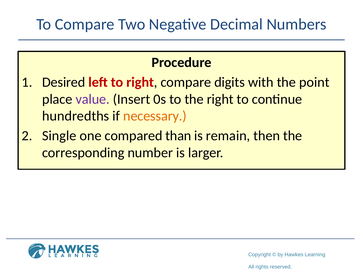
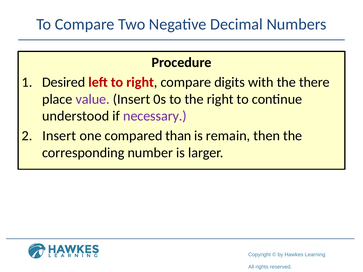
point: point -> there (314, 82)
hundredths: hundredths -> understood (76, 116)
necessary colour: orange -> purple (155, 116)
Single: Single -> Insert (59, 136)
